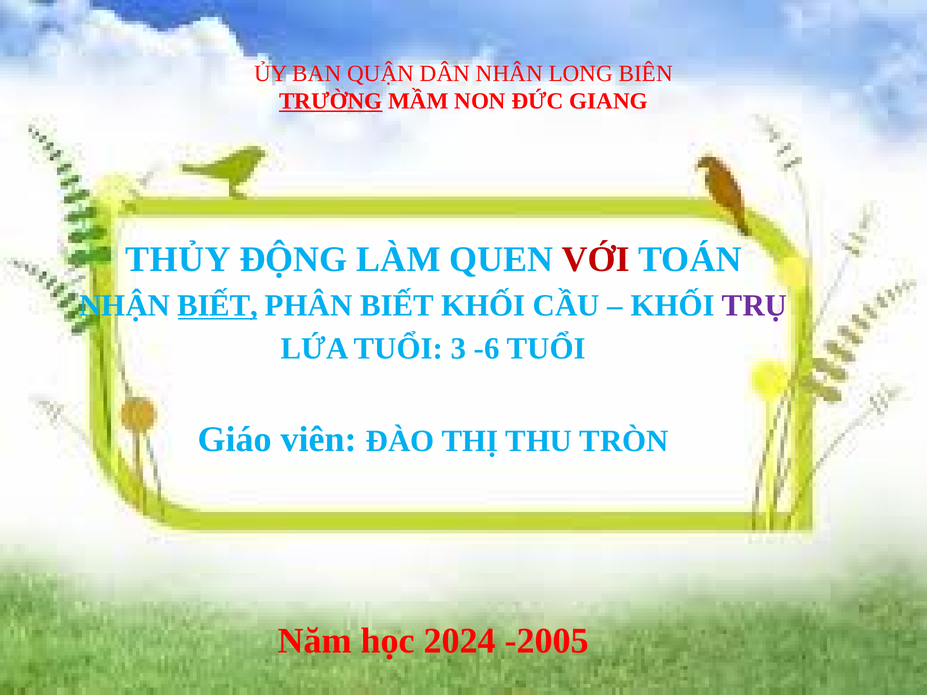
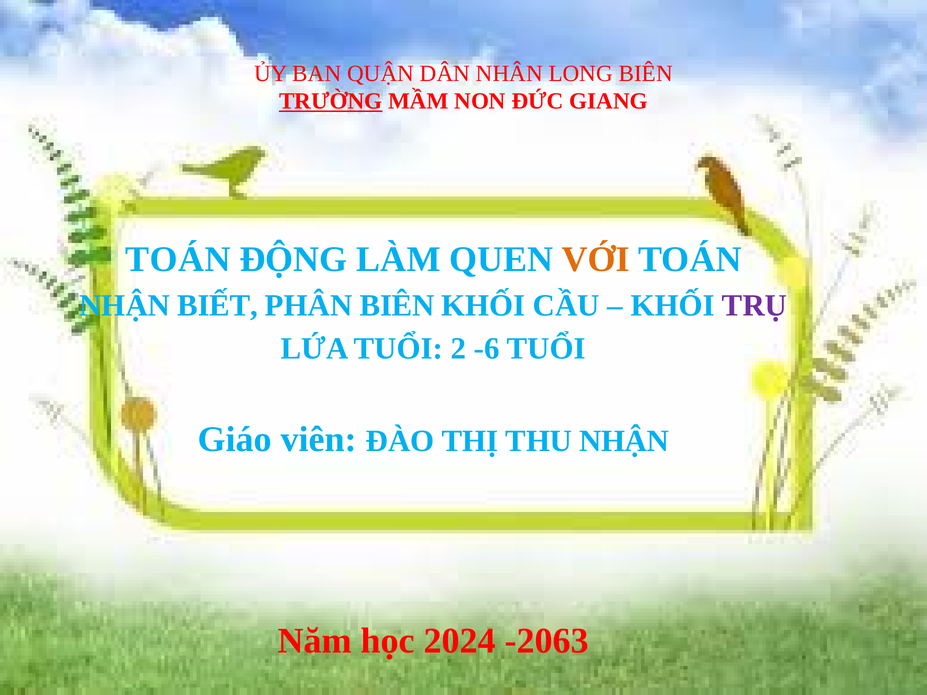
THỦY: THỦY -> TOÁN (178, 260)
VỚI colour: red -> orange (596, 260)
BIẾT underline: present -> none (218, 306)
PHÂN BIẾT: BIẾT -> BIÊN (397, 306)
3: 3 -> 2 (459, 349)
THU TRÒN: TRÒN -> NHẬN (624, 441)
-2005: -2005 -> -2063 (547, 641)
